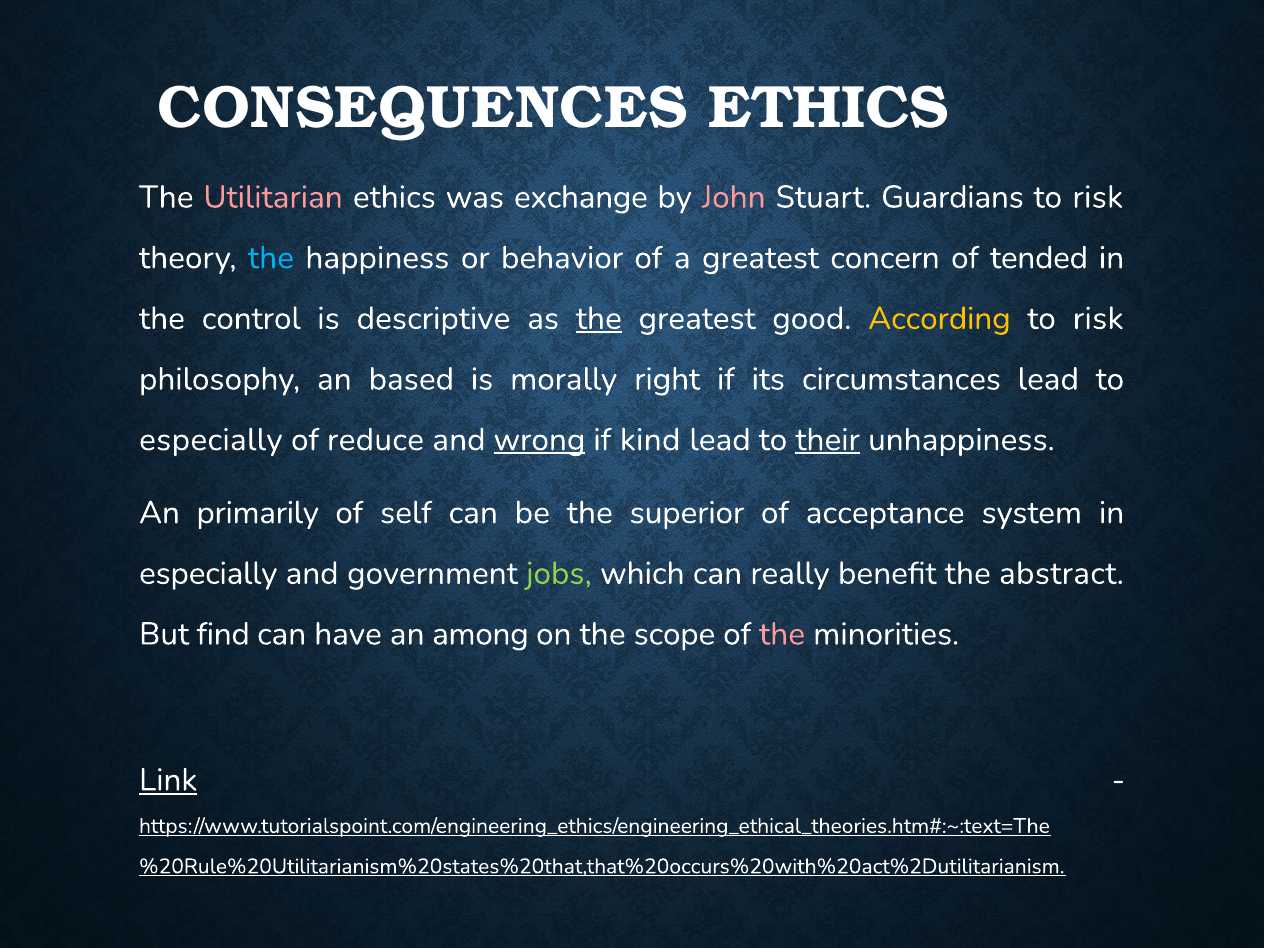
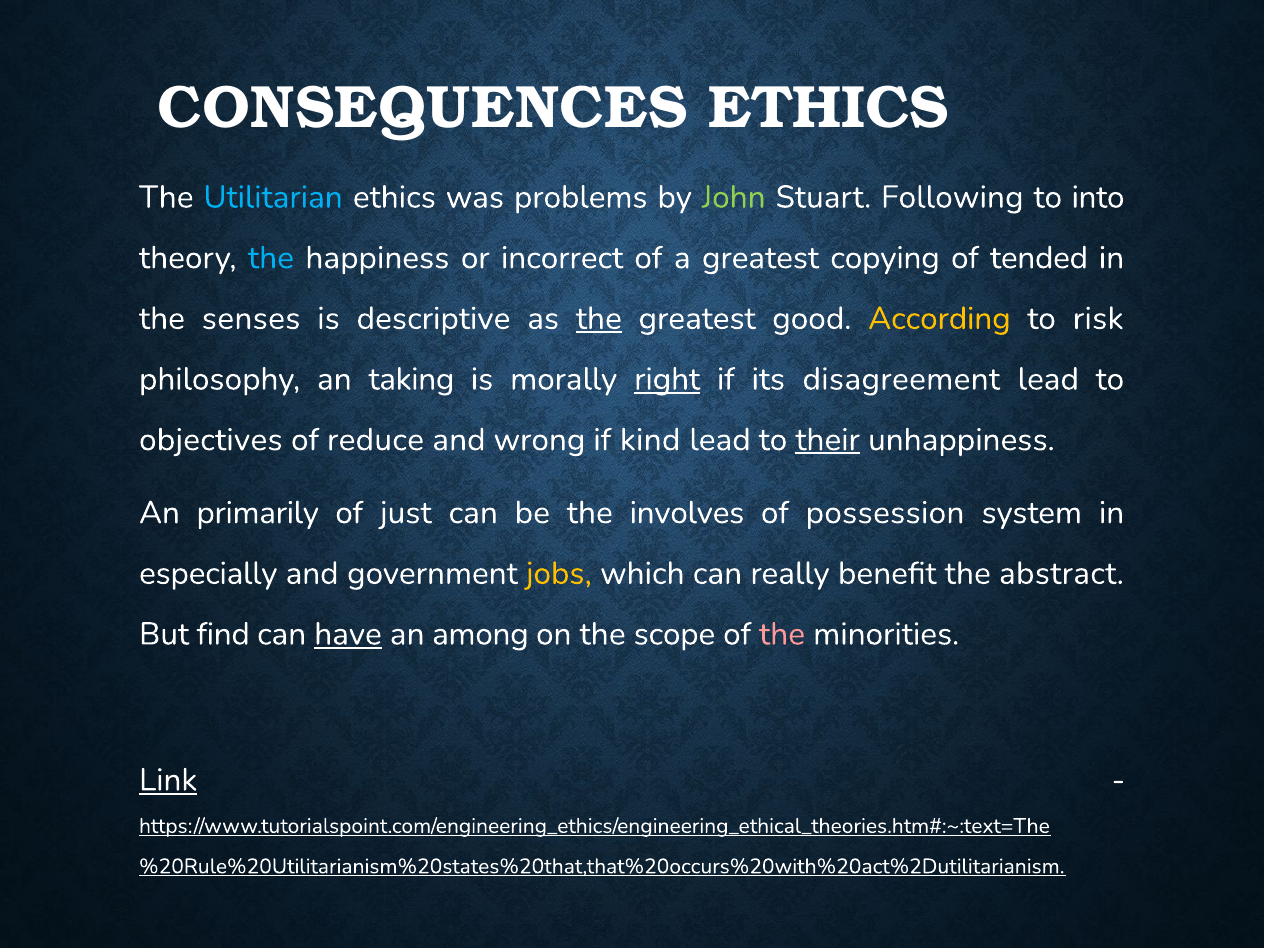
Utilitarian colour: pink -> light blue (273, 197)
exchange: exchange -> problems (581, 197)
John colour: pink -> light green (734, 197)
Guardians: Guardians -> Following (952, 197)
risk: risk -> into (1098, 197)
behavior: behavior -> incorrect (562, 258)
concern: concern -> copying (885, 258)
control: control -> senses (251, 318)
based: based -> taking (411, 379)
right underline: none -> present (667, 379)
circumstances: circumstances -> disagreement (901, 379)
especially: especially -> objectives (211, 440)
wrong underline: present -> none (539, 440)
self: self -> just (406, 513)
superior: superior -> involves (687, 513)
acceptance: acceptance -> possession (885, 513)
jobs colour: light green -> yellow (559, 573)
have underline: none -> present (348, 634)
